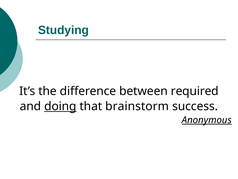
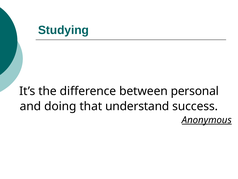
required: required -> personal (195, 91)
doing underline: present -> none (60, 106)
brainstorm: brainstorm -> understand (137, 106)
